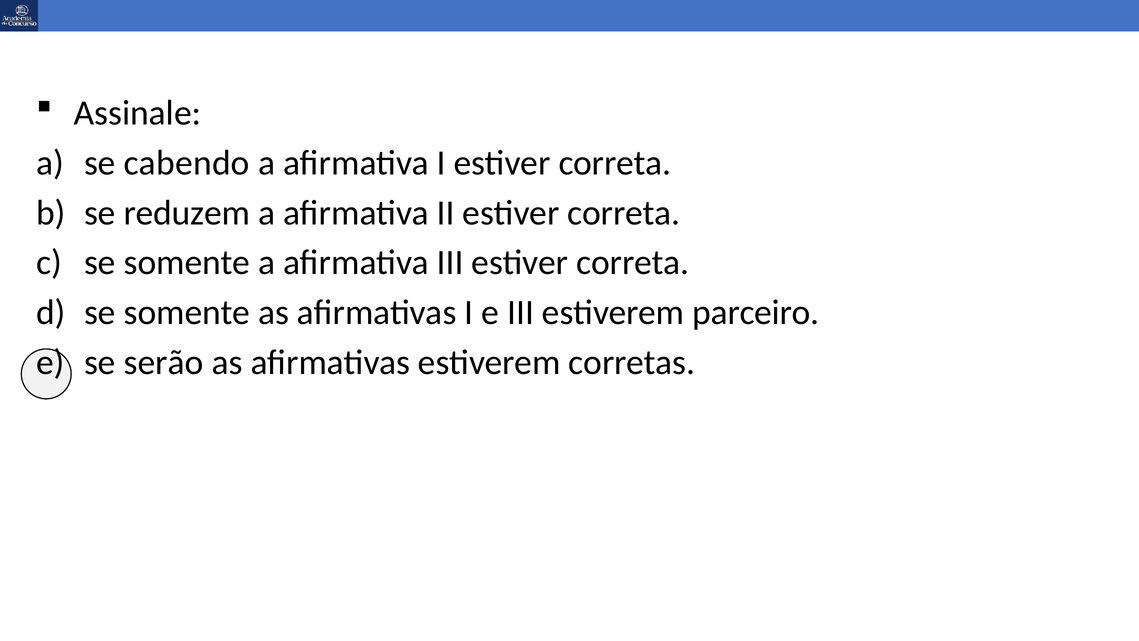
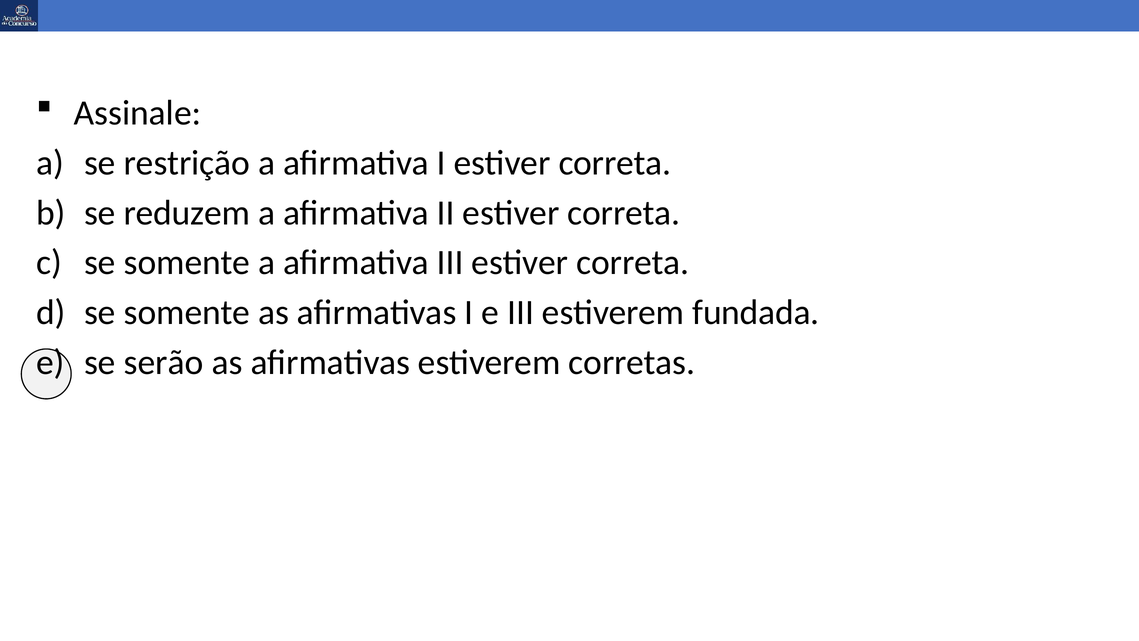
cabendo: cabendo -> restrição (187, 163)
parceiro: parceiro -> fundada (756, 312)
